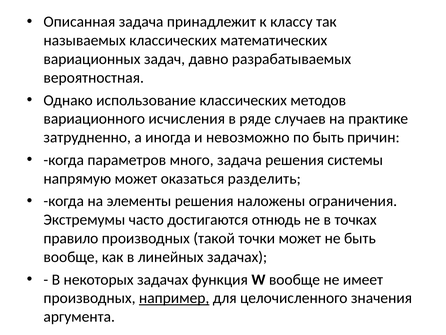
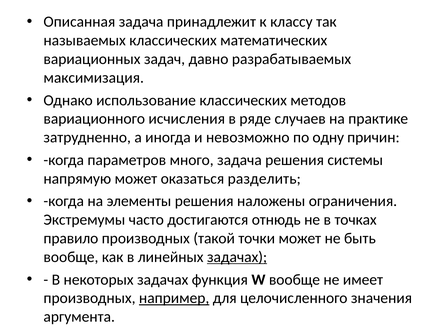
вероятностная: вероятностная -> максимизация (94, 78)
по быть: быть -> одну (328, 137)
задачах underline: none -> present (237, 257)
